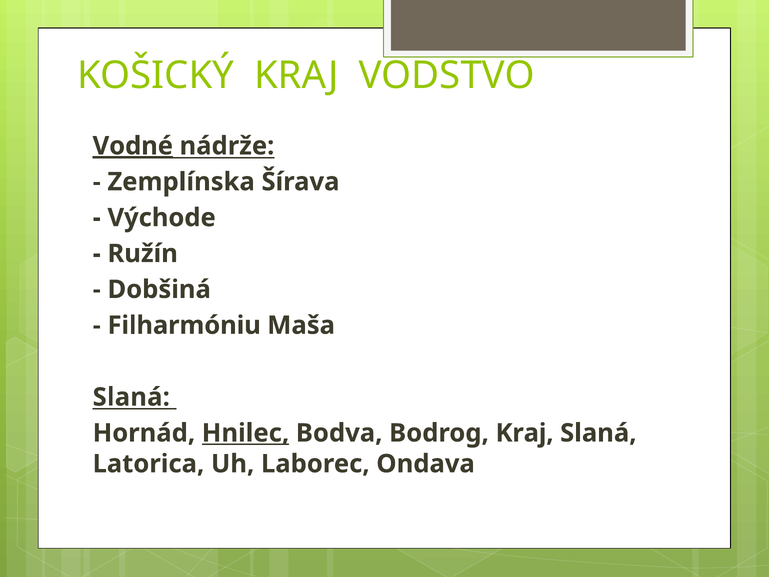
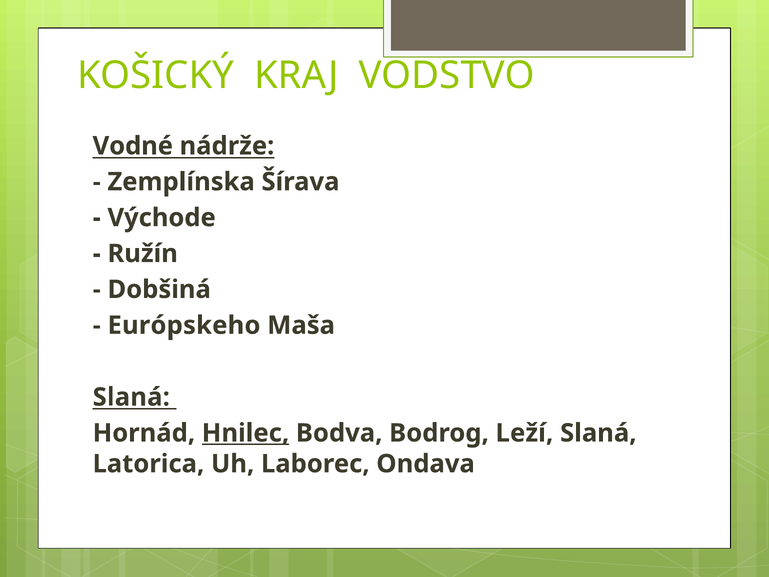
Vodné underline: present -> none (133, 146)
Filharmóniu: Filharmóniu -> Európskeho (184, 325)
Bodrog Kraj: Kraj -> Leží (524, 433)
